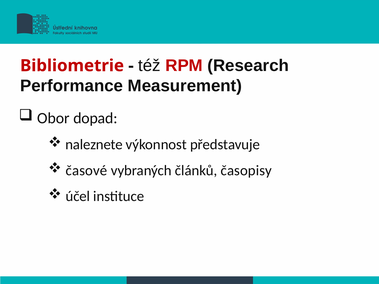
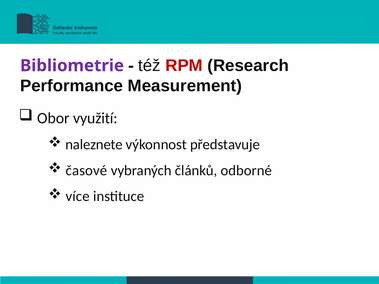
Bibliometrie colour: red -> purple (72, 66)
dopad: dopad -> využití (95, 118)
časopisy: časopisy -> odborné (246, 171)
účel: účel -> více (78, 197)
